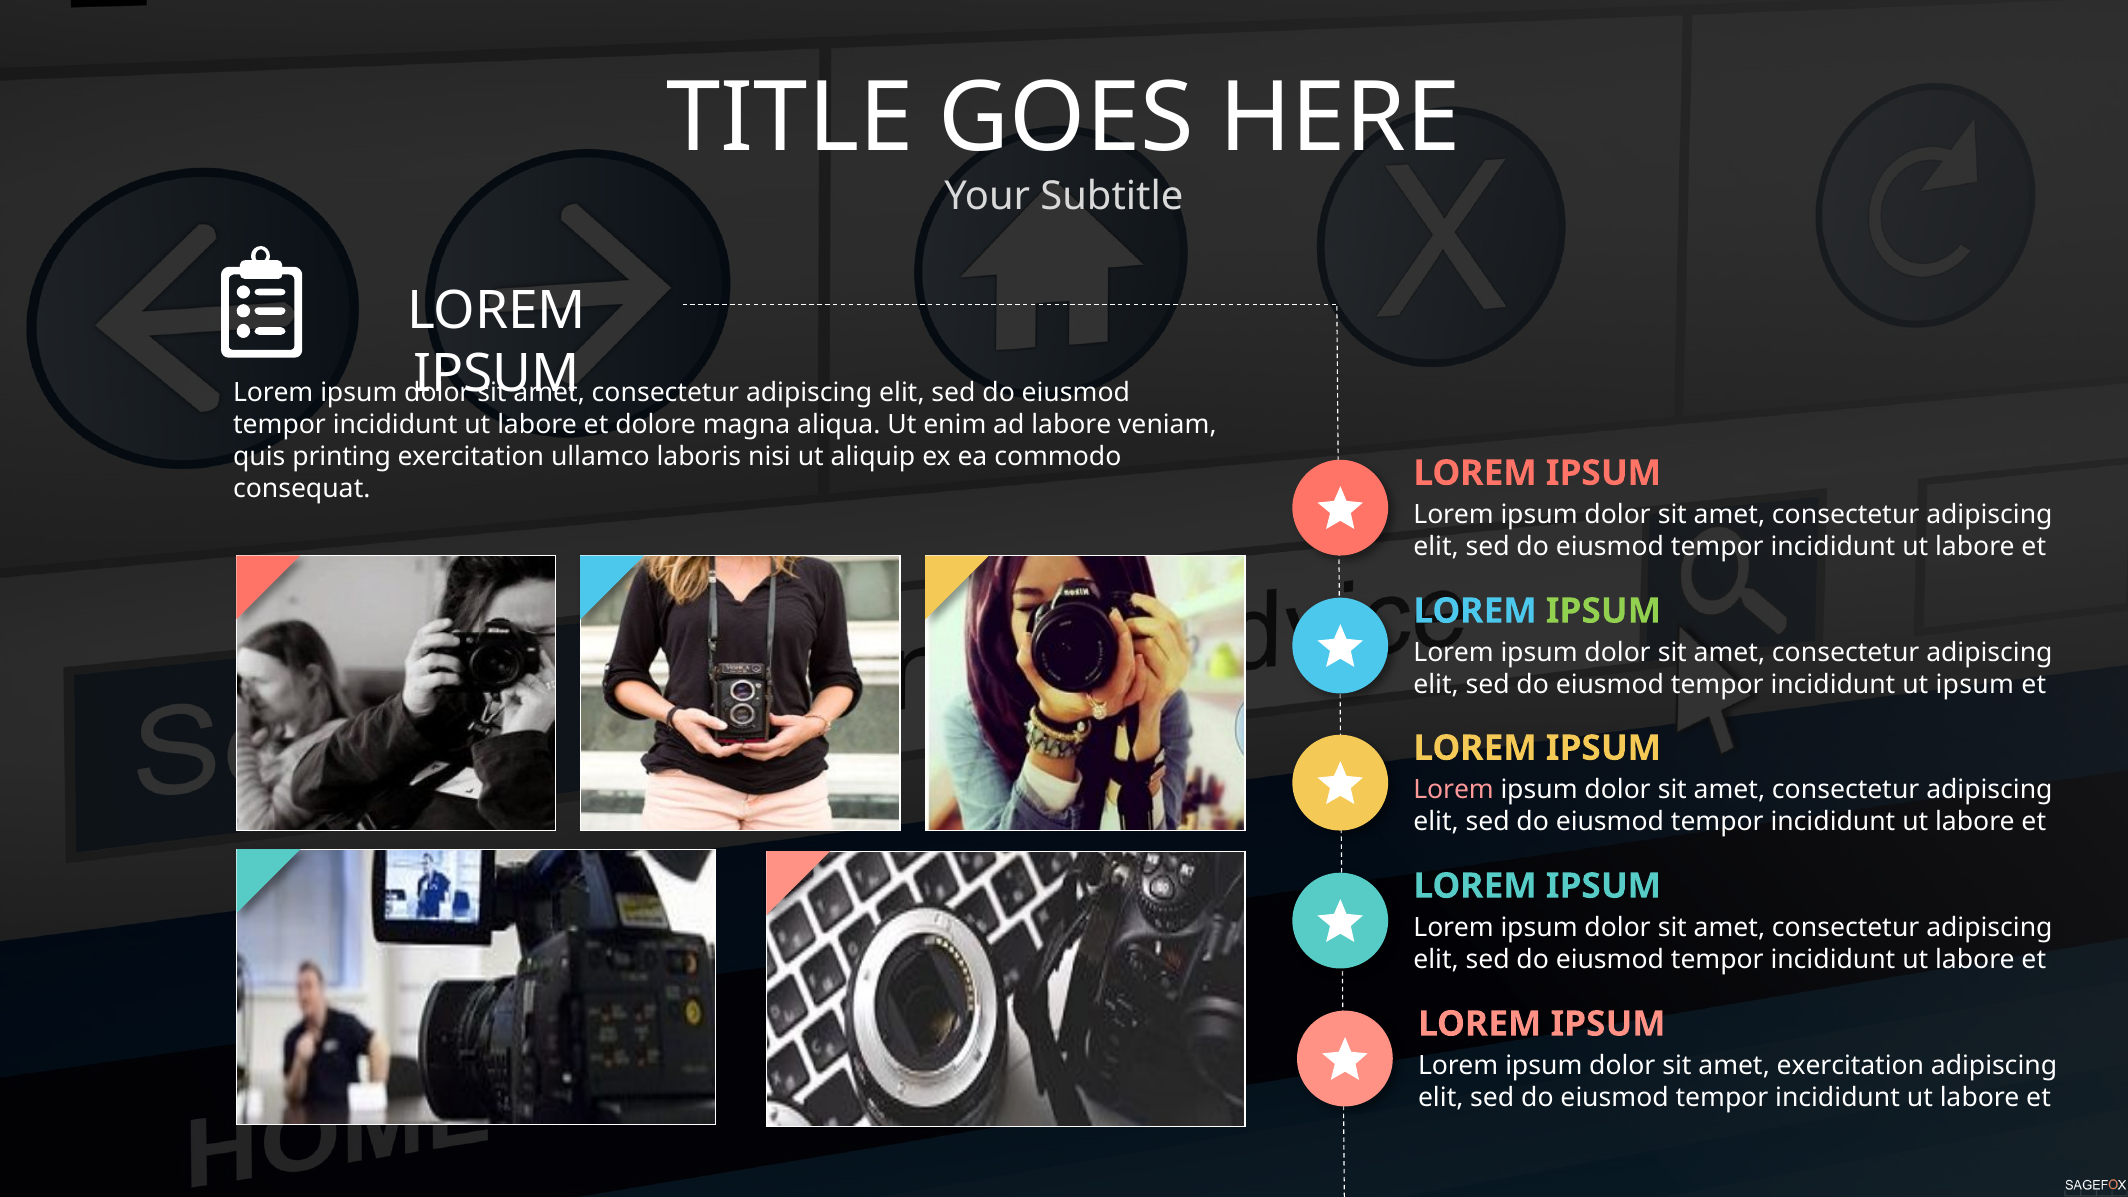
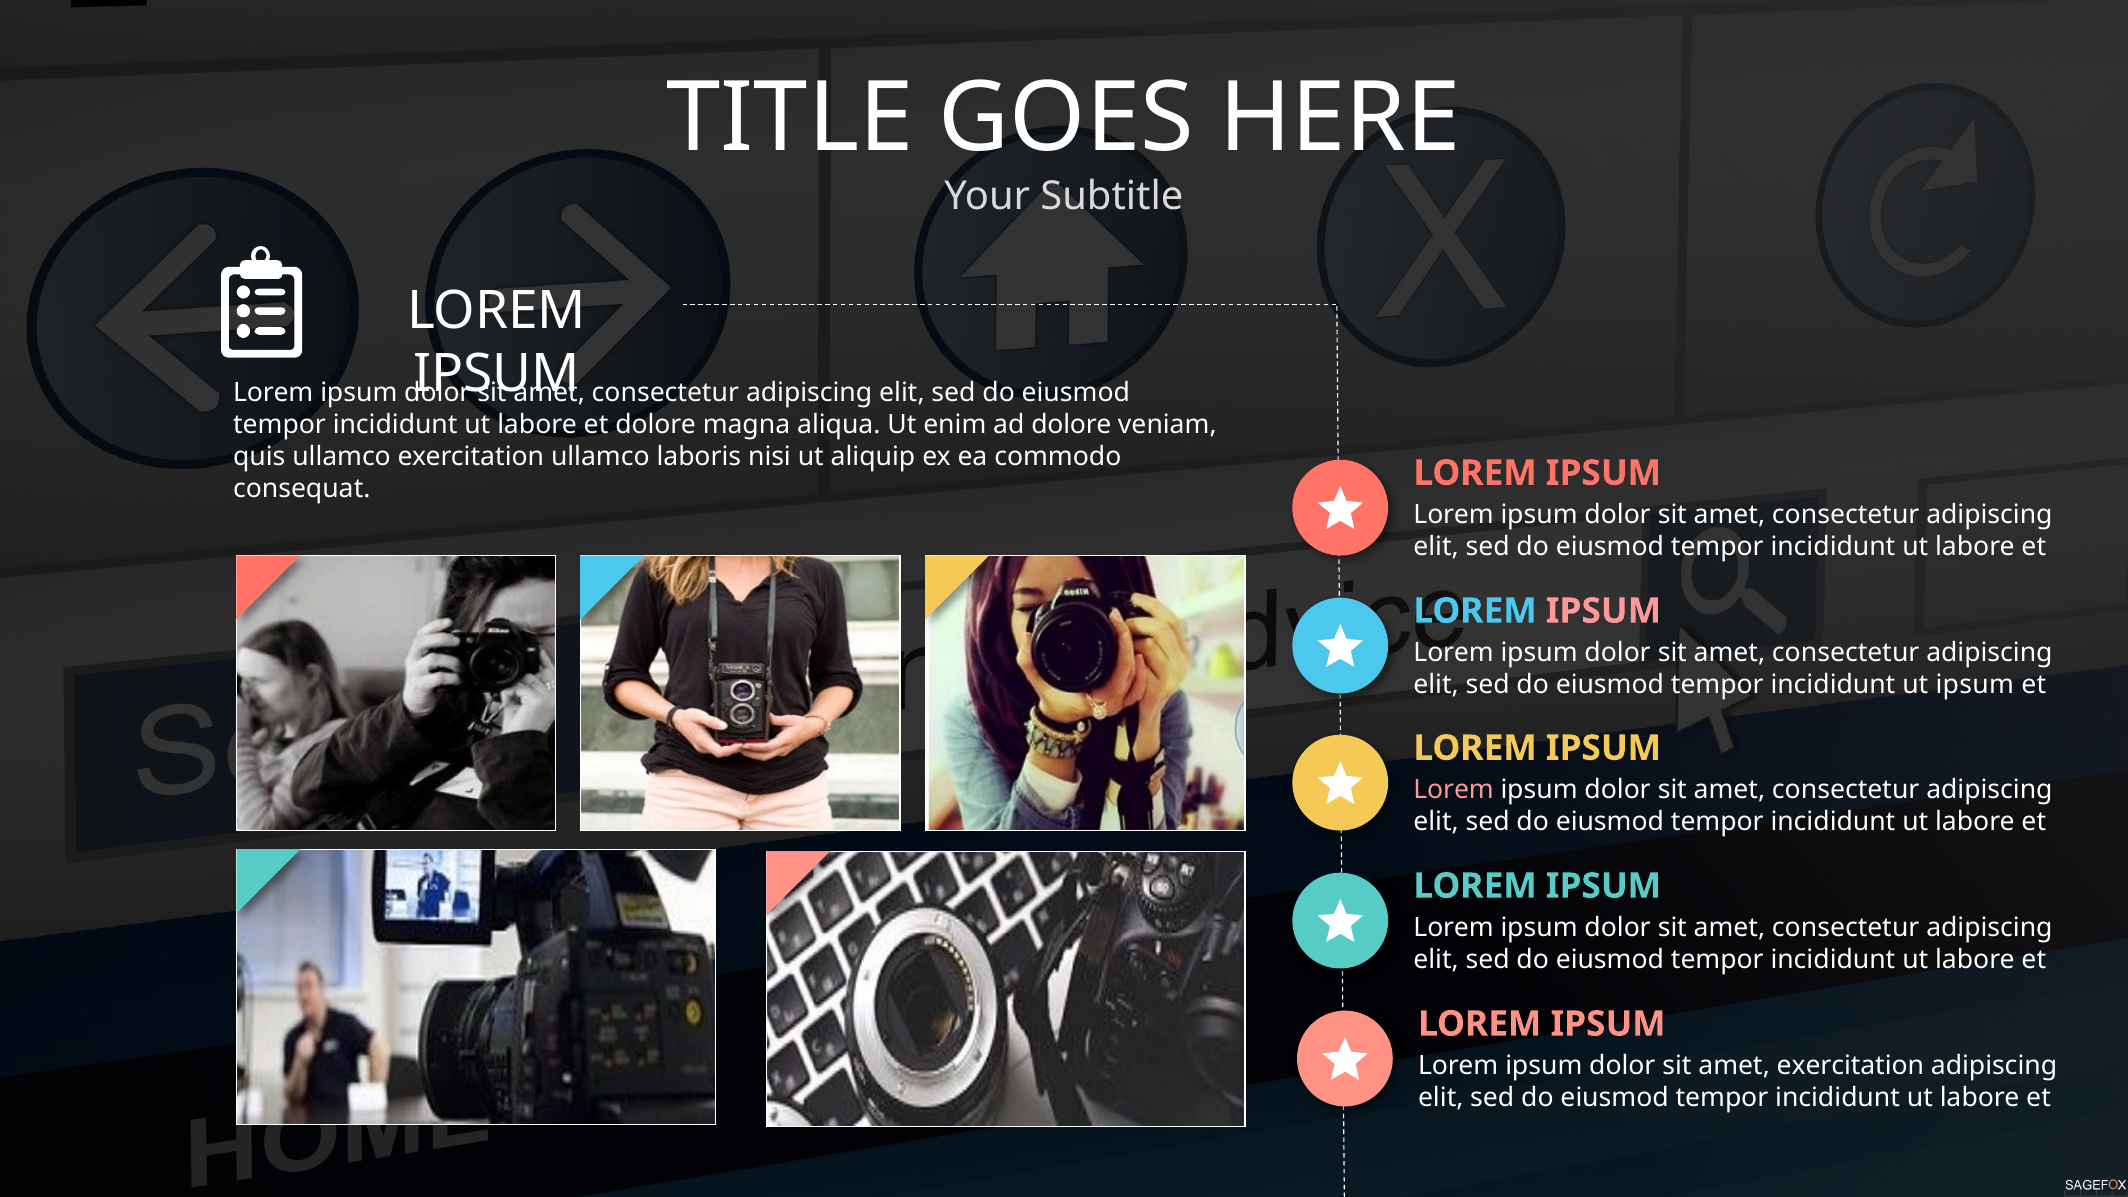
ad labore: labore -> dolore (1071, 425)
quis printing: printing -> ullamco (342, 456)
IPSUM colour: light green -> pink (1603, 611)
